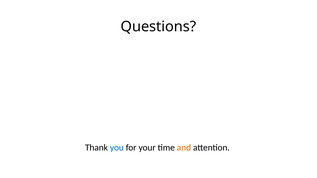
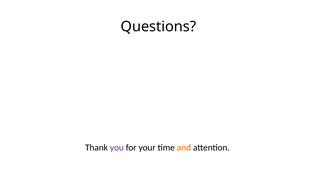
you colour: blue -> purple (117, 148)
